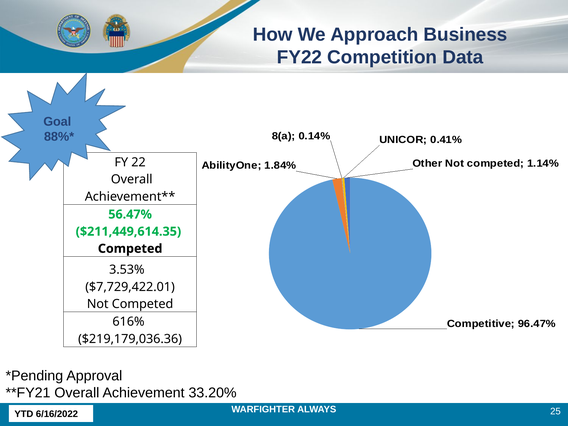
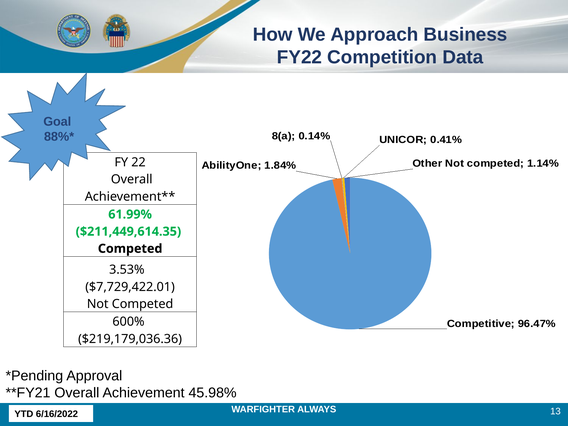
56.47%: 56.47% -> 61.99% (130, 214)
616%: 616% -> 600% (128, 322)
33.20%: 33.20% -> 45.98% (213, 393)
25: 25 -> 13 (555, 412)
